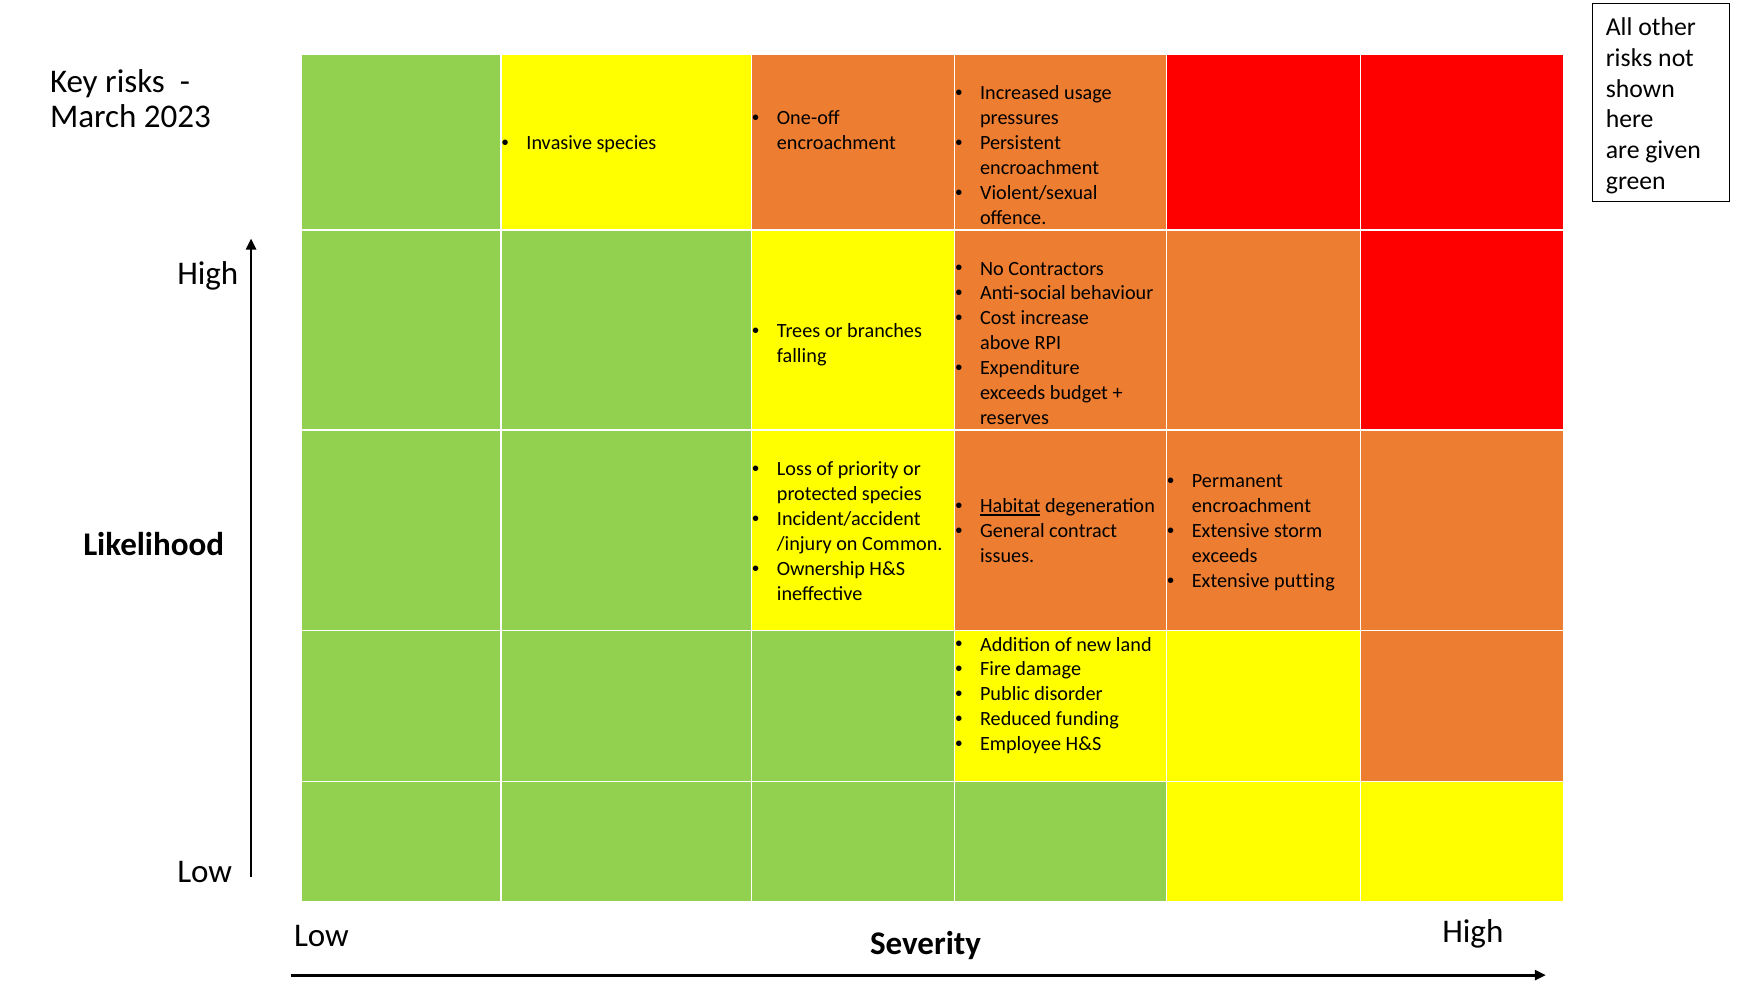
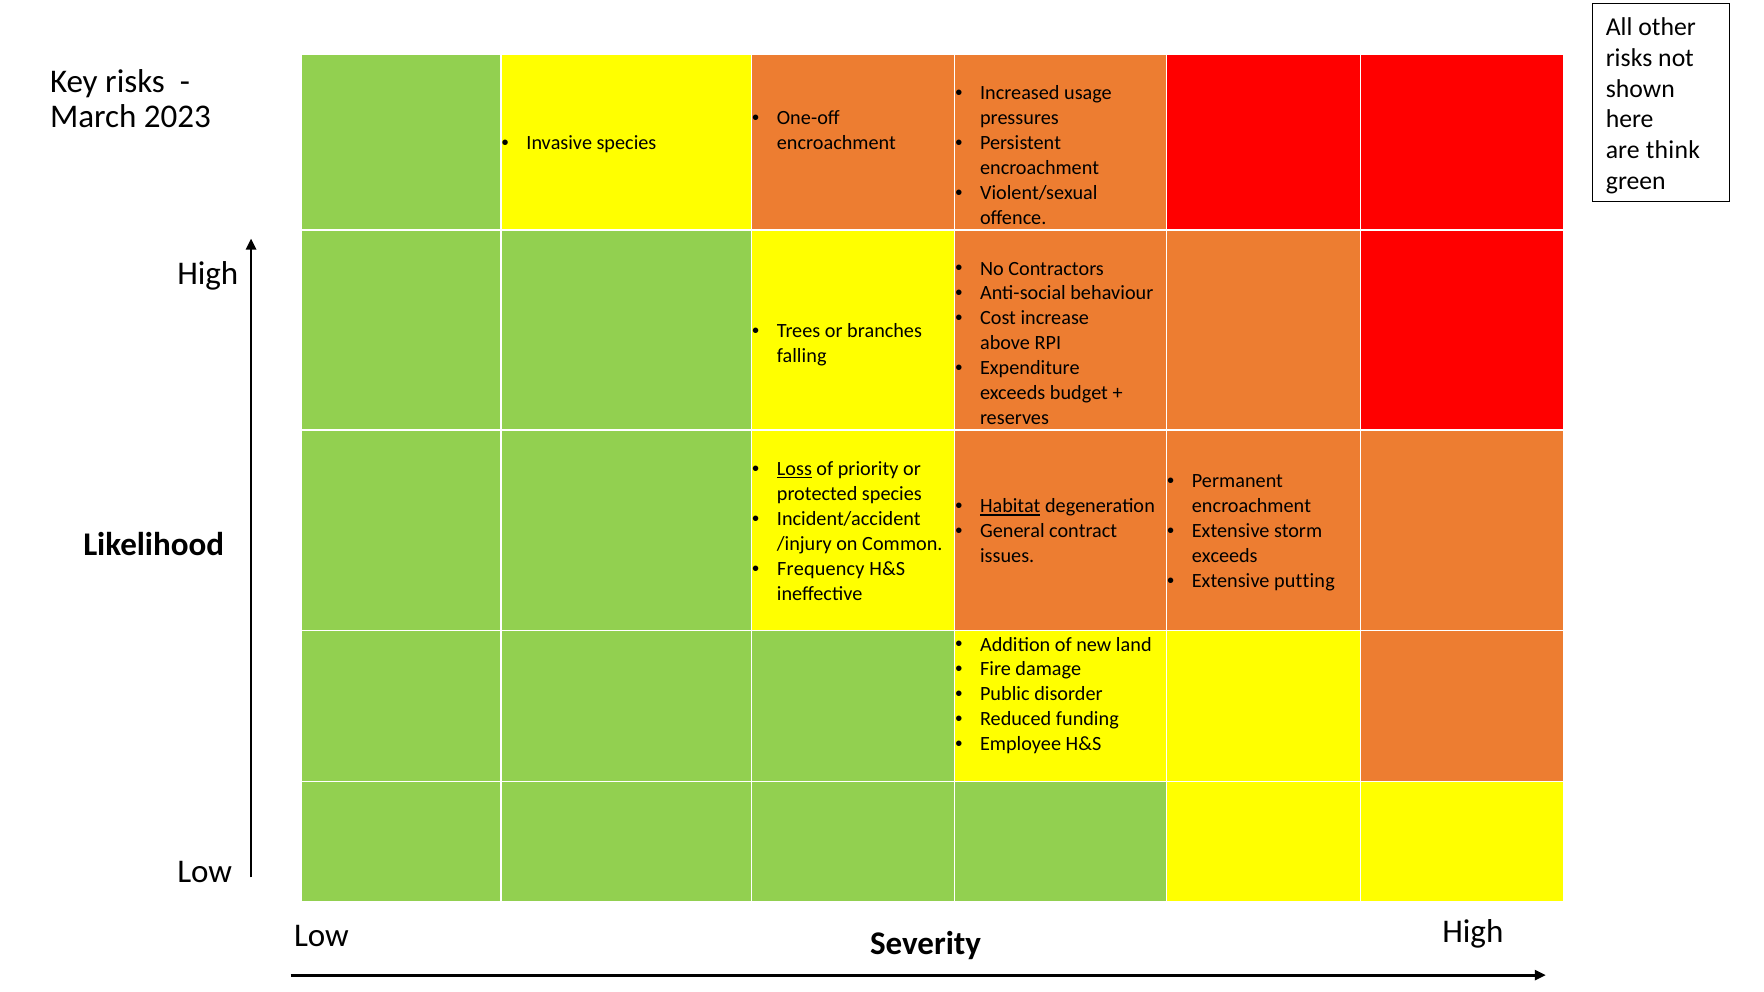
given: given -> think (1673, 150)
Loss underline: none -> present (794, 469)
Ownership: Ownership -> Frequency (821, 569)
